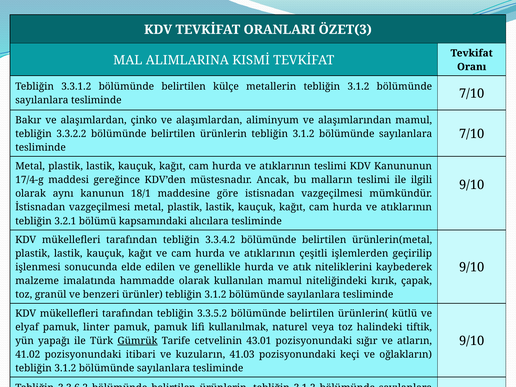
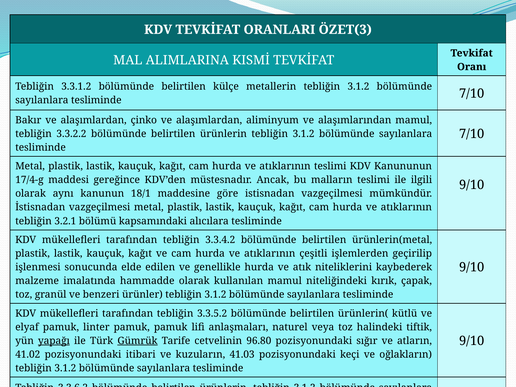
kullanılmak: kullanılmak -> anlaşmaları (238, 327)
yapağı underline: none -> present (54, 341)
43.01: 43.01 -> 96.80 (259, 341)
